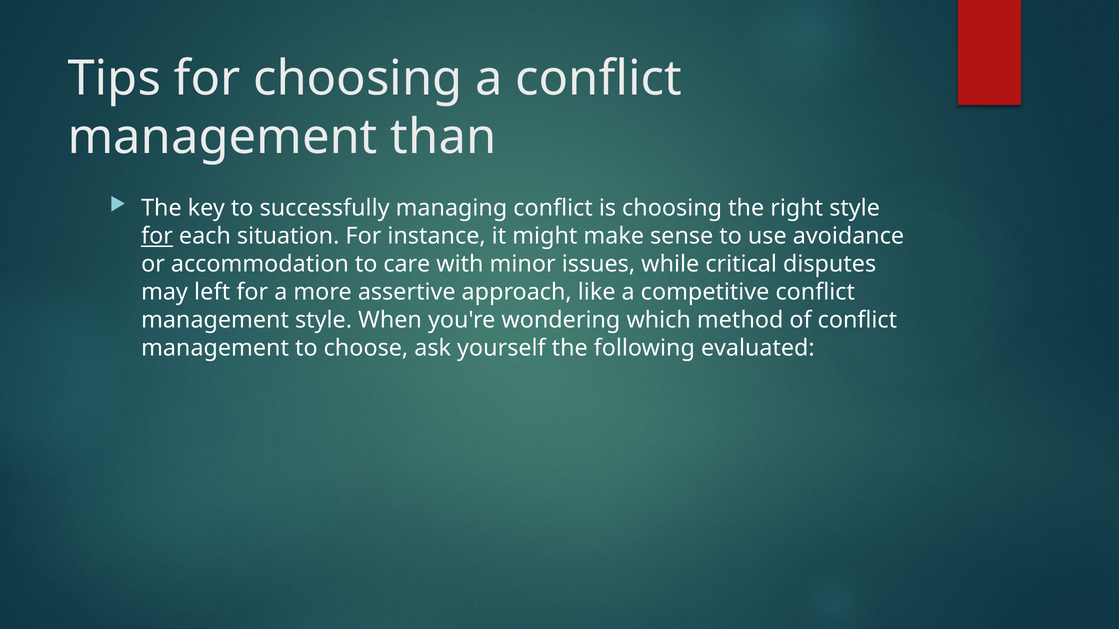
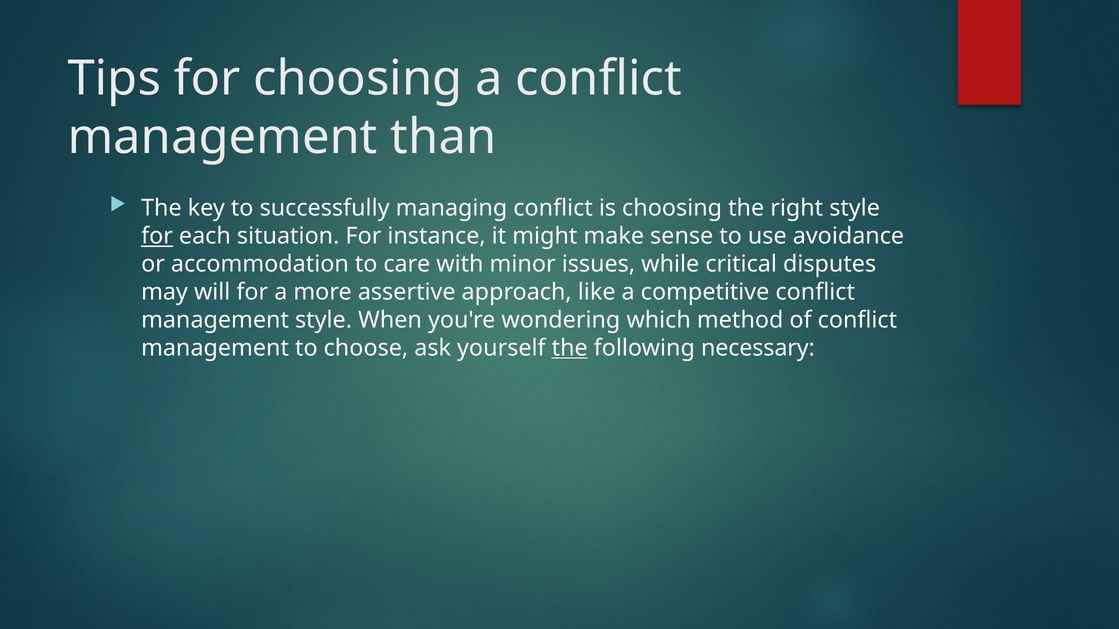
left: left -> will (212, 292)
the underline: none -> present (570, 348)
evaluated: evaluated -> necessary (758, 348)
